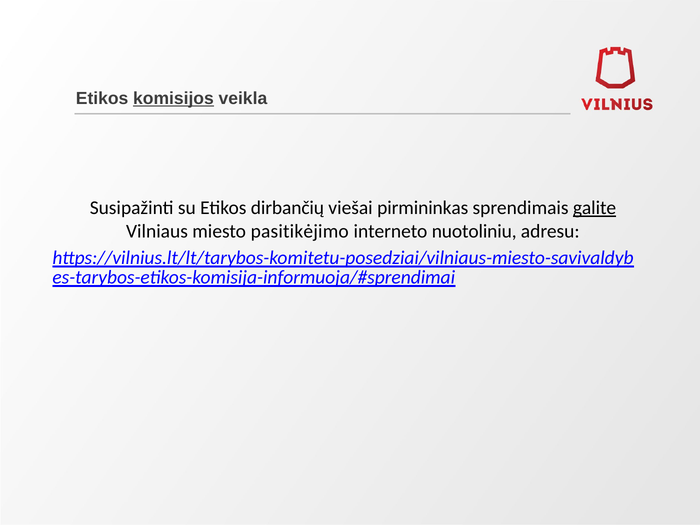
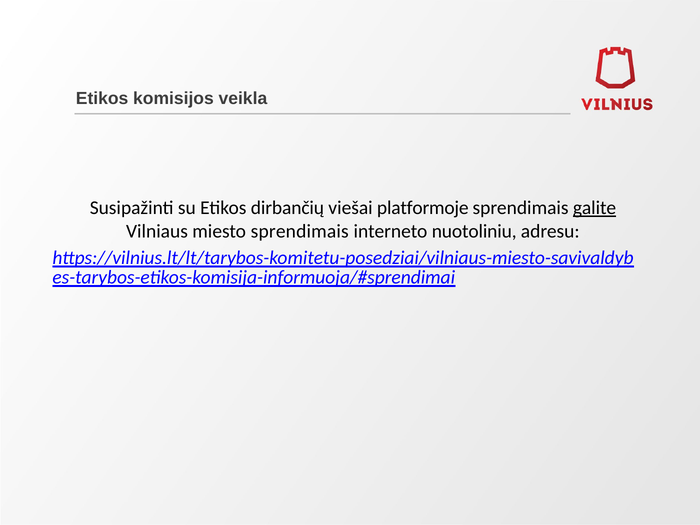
komisijos underline: present -> none (173, 98)
pirmininkas: pirmininkas -> platformoje (423, 208)
miesto pasitikėjimo: pasitikėjimo -> sprendimais (300, 231)
